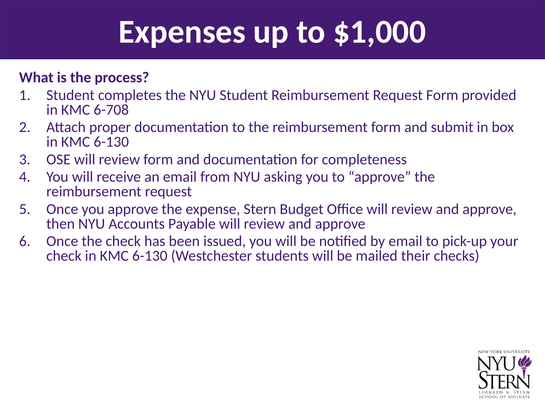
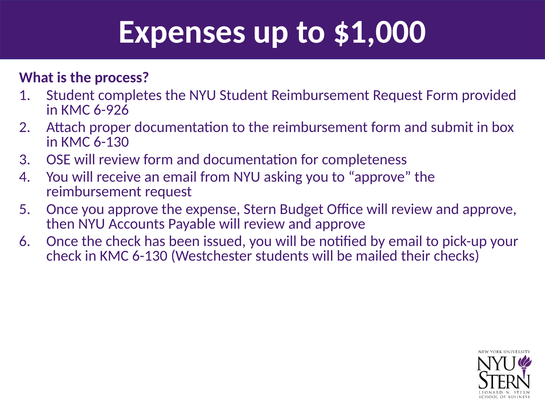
6-708: 6-708 -> 6-926 (111, 110)
